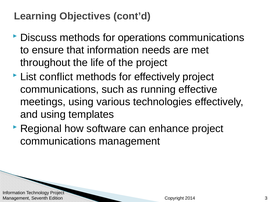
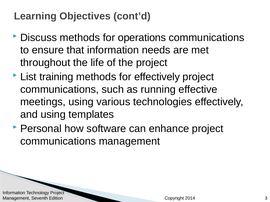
conflict: conflict -> training (56, 77)
Regional: Regional -> Personal (41, 129)
